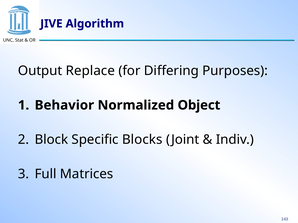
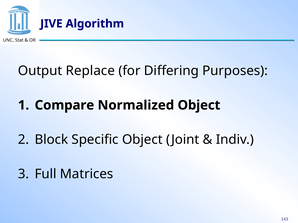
Behavior: Behavior -> Compare (64, 105)
Specific Blocks: Blocks -> Object (142, 140)
